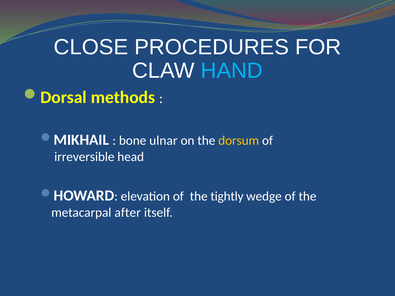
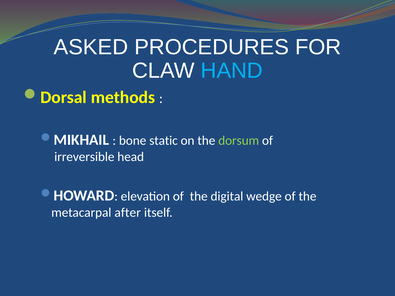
CLOSE: CLOSE -> ASKED (91, 47)
ulnar: ulnar -> static (164, 141)
dorsum colour: yellow -> light green (239, 141)
tightly: tightly -> digital (227, 196)
